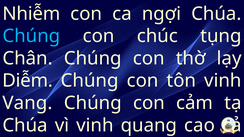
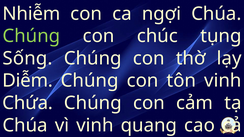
Chúng colour: light blue -> light green (31, 36)
Chân: Chân -> Sống (27, 58)
Vang: Vang -> Chứa (28, 103)
